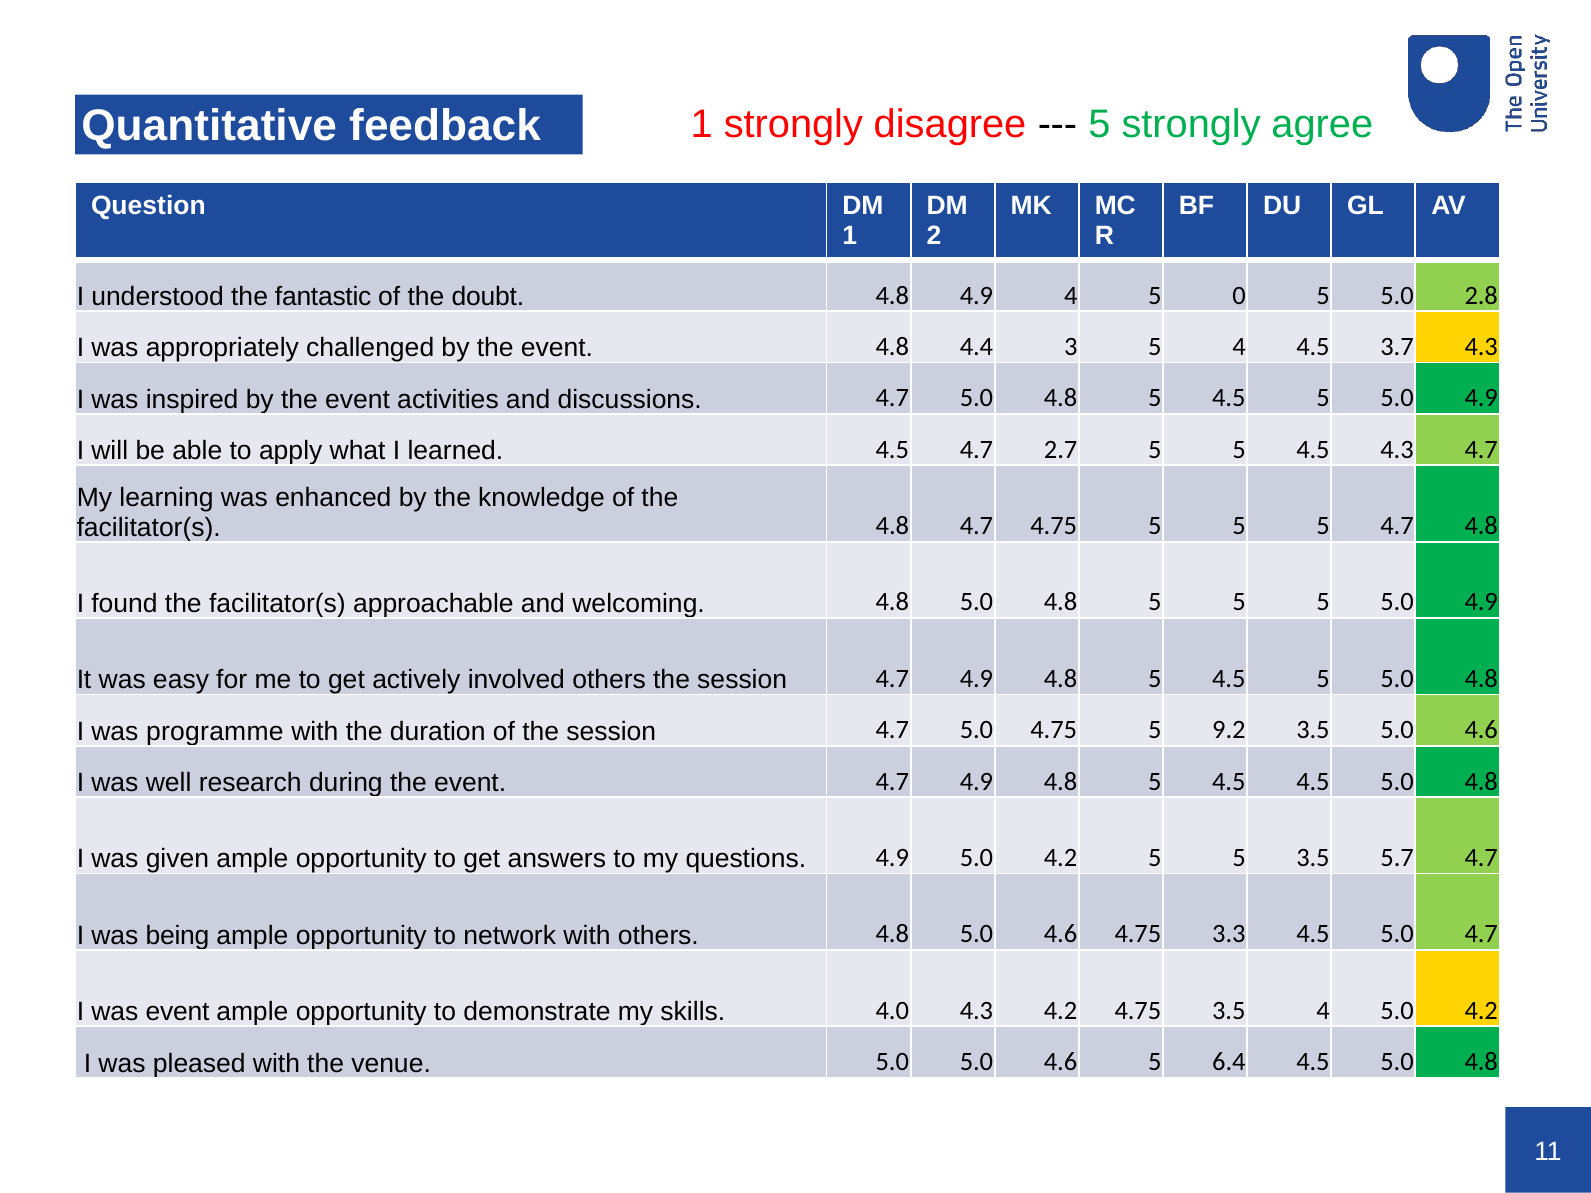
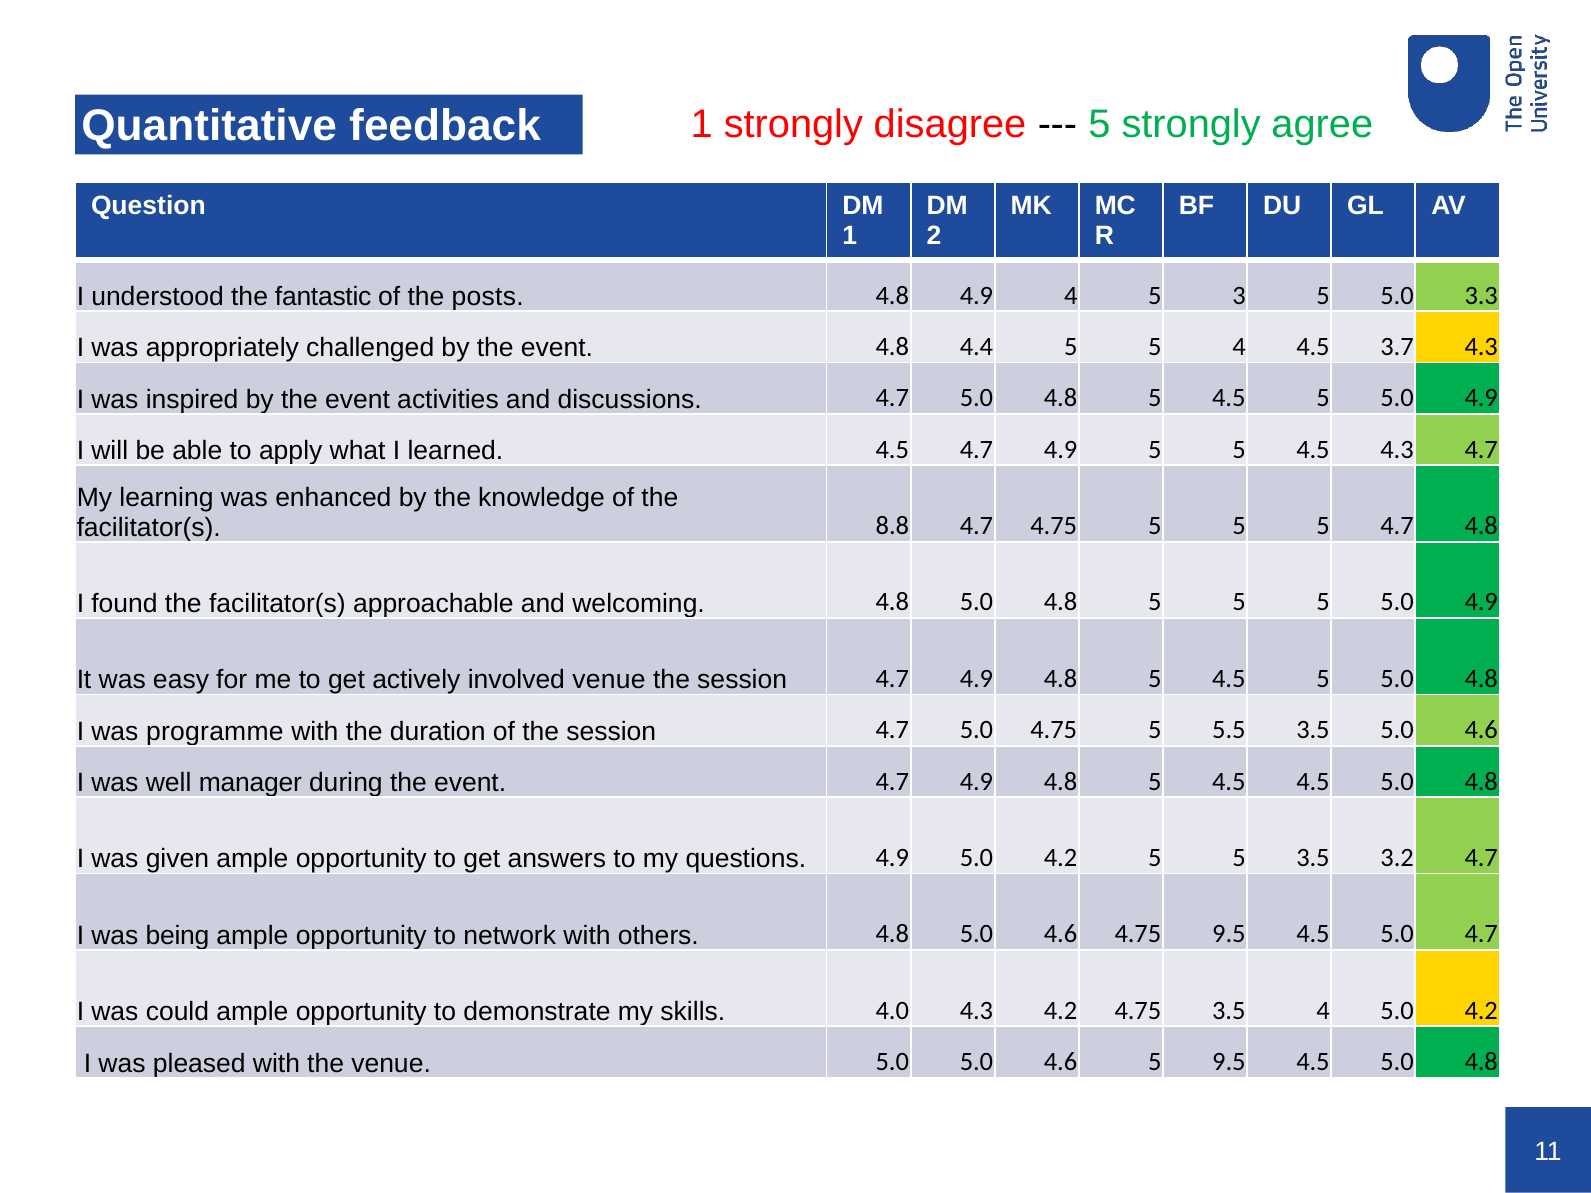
doubt: doubt -> posts (488, 297)
0: 0 -> 3 (1239, 295)
2.8: 2.8 -> 3.3 (1481, 295)
4.4 3: 3 -> 5 (1071, 347)
4.5 4.7 2.7: 2.7 -> 4.9 (1061, 449)
facilitator(s 4.8: 4.8 -> 8.8 (892, 526)
involved others: others -> venue (609, 680)
9.2: 9.2 -> 5.5 (1229, 730)
research: research -> manager (250, 783)
5.7: 5.7 -> 3.2 (1397, 858)
4.75 3.3: 3.3 -> 9.5 (1229, 934)
was event: event -> could (177, 1012)
5 6.4: 6.4 -> 9.5 (1229, 1062)
